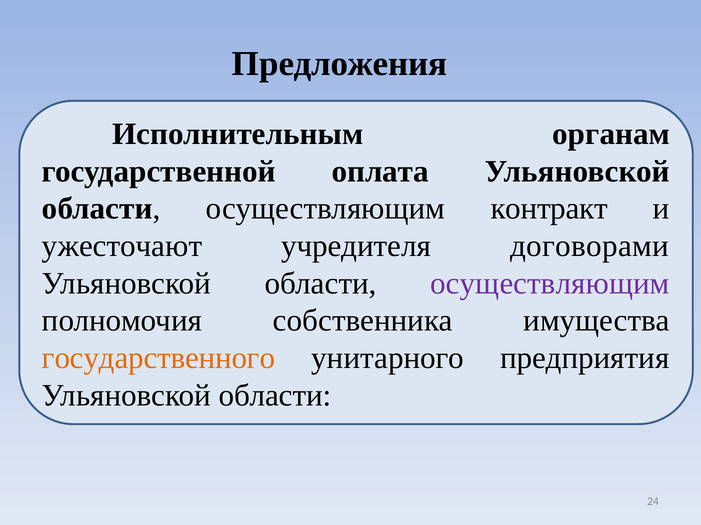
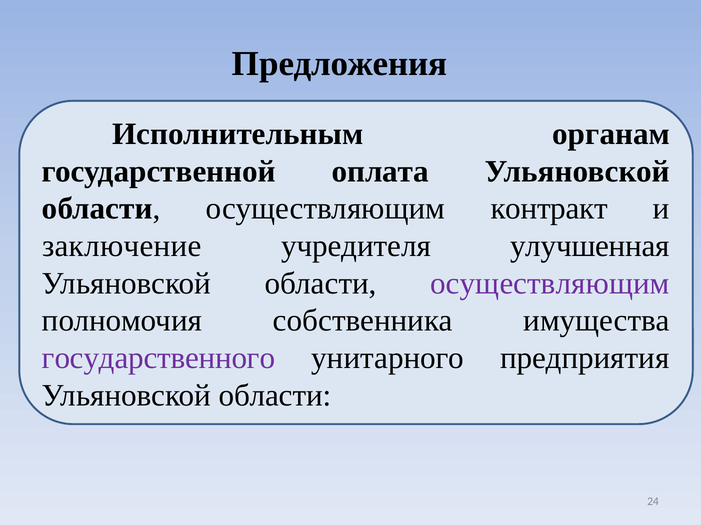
ужесточают: ужесточают -> заключение (122, 246)
договорами: договорами -> улучшенная (590, 246)
государственного colour: orange -> purple (159, 358)
